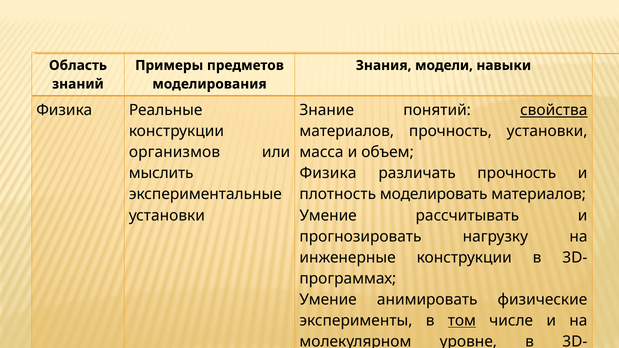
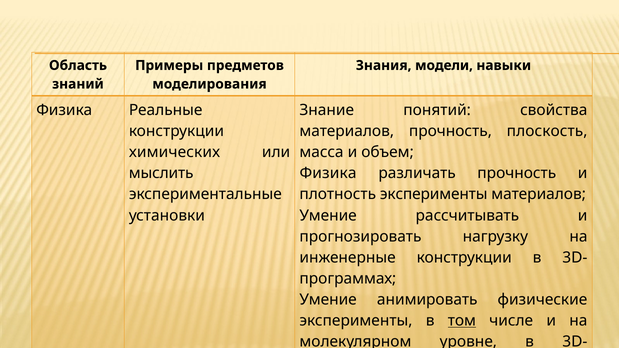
свойства underline: present -> none (554, 110)
прочность установки: установки -> плоскость (547, 131)
организмов: организмов -> химических (174, 152)
плотность моделировать: моделировать -> эксперименты (434, 194)
